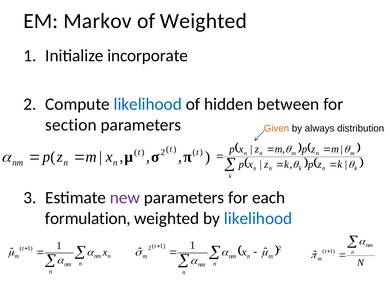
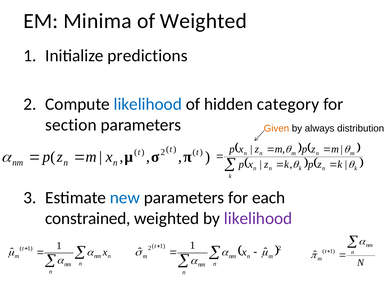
Markov: Markov -> Minima (98, 21)
incorporate: incorporate -> predictions (148, 56)
between: between -> category (288, 104)
new colour: purple -> blue (125, 197)
formulation: formulation -> constrained (88, 218)
likelihood colour: blue -> purple (258, 218)
